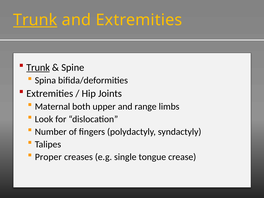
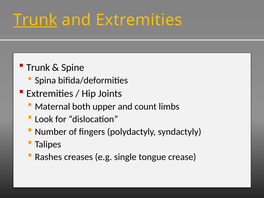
Trunk underline: present -> none (38, 67)
range: range -> count (146, 107)
Proper: Proper -> Rashes (48, 157)
